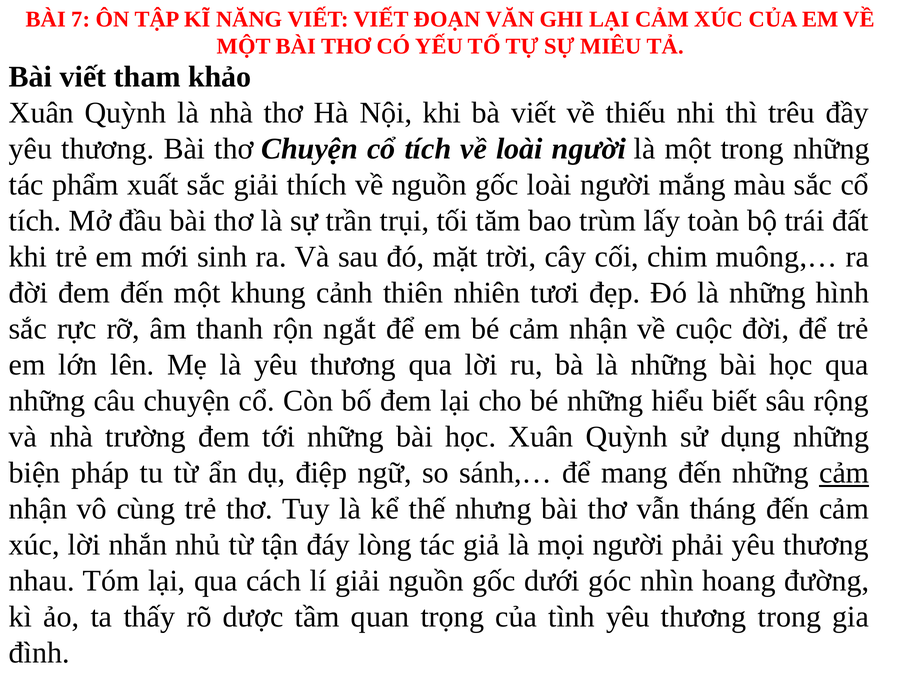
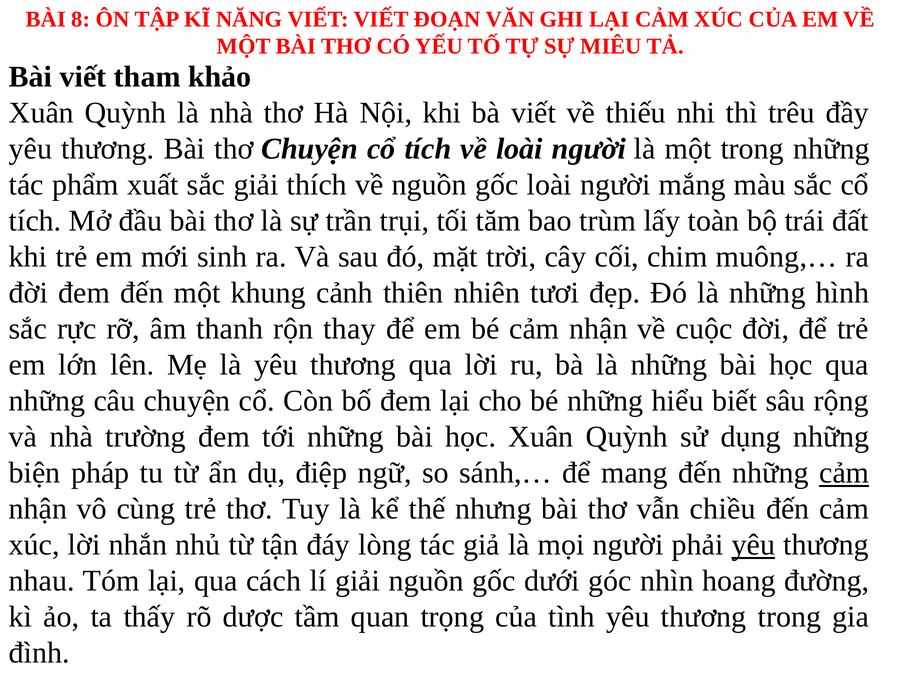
7: 7 -> 8 (81, 19)
ngắt: ngắt -> thay (350, 329)
tháng: tháng -> chiều (723, 510)
yêu underline: none -> present (753, 546)
